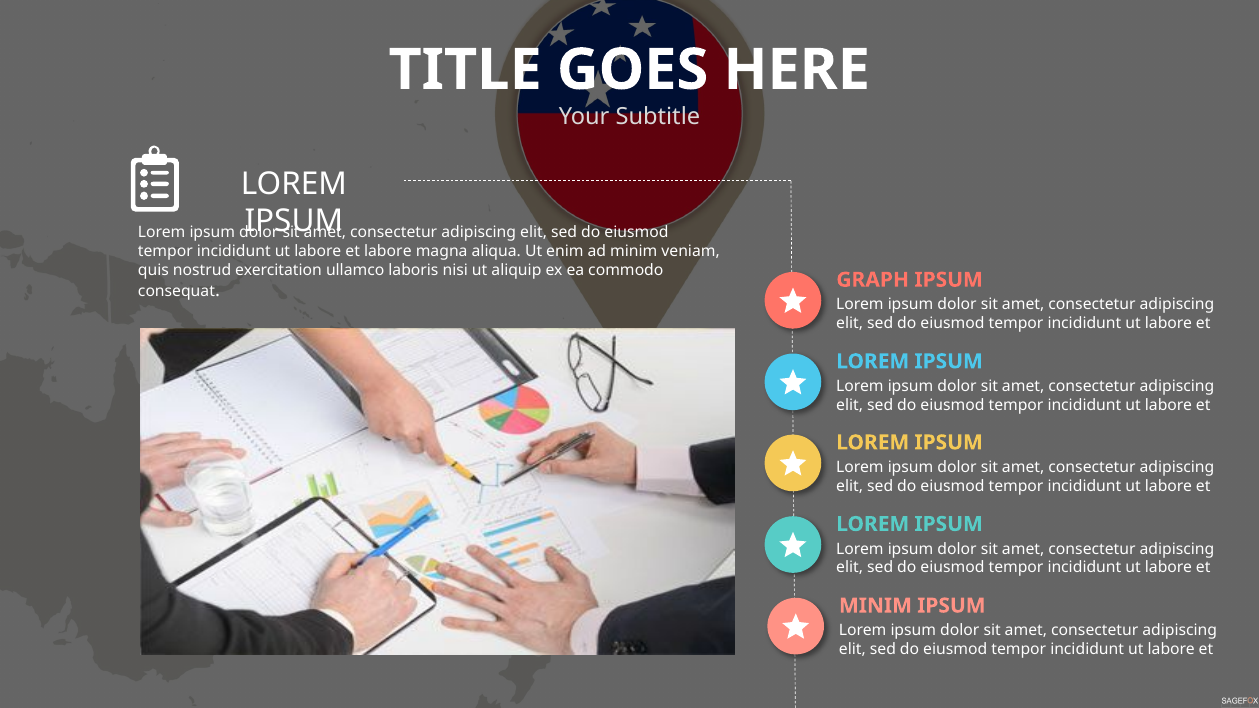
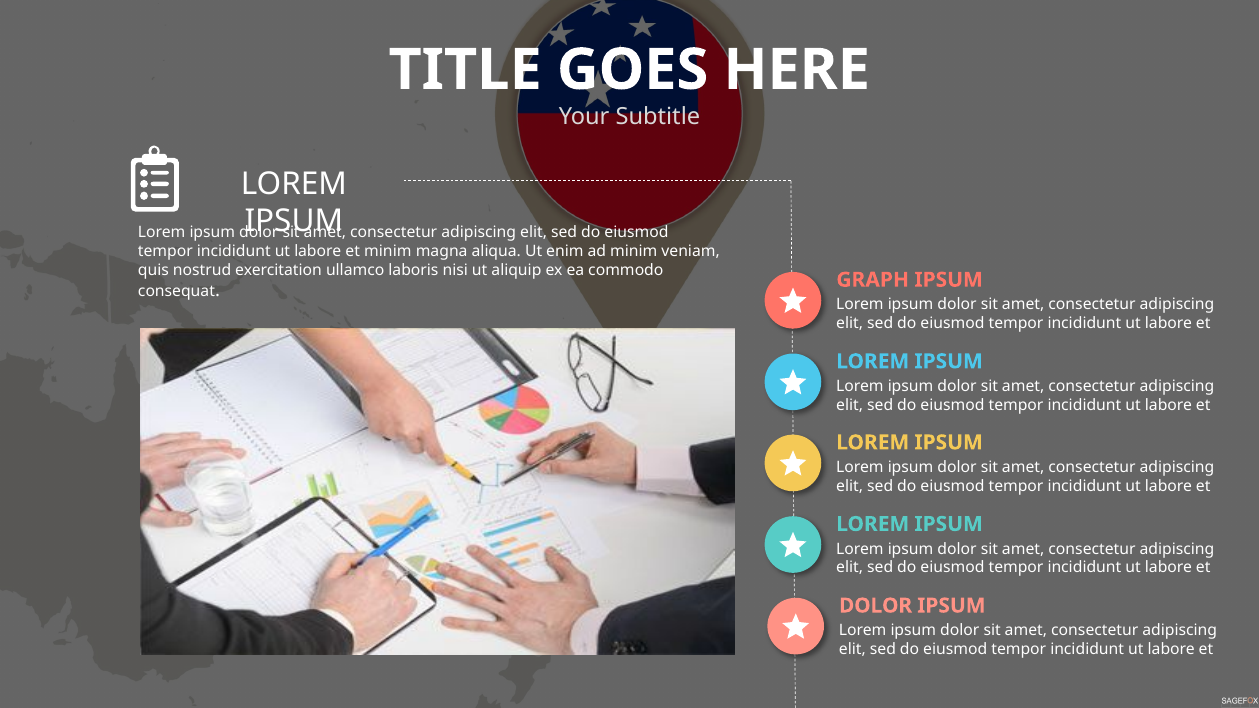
et labore: labore -> minim (388, 251)
MINIM: MINIM -> DOLOR (876, 606)
